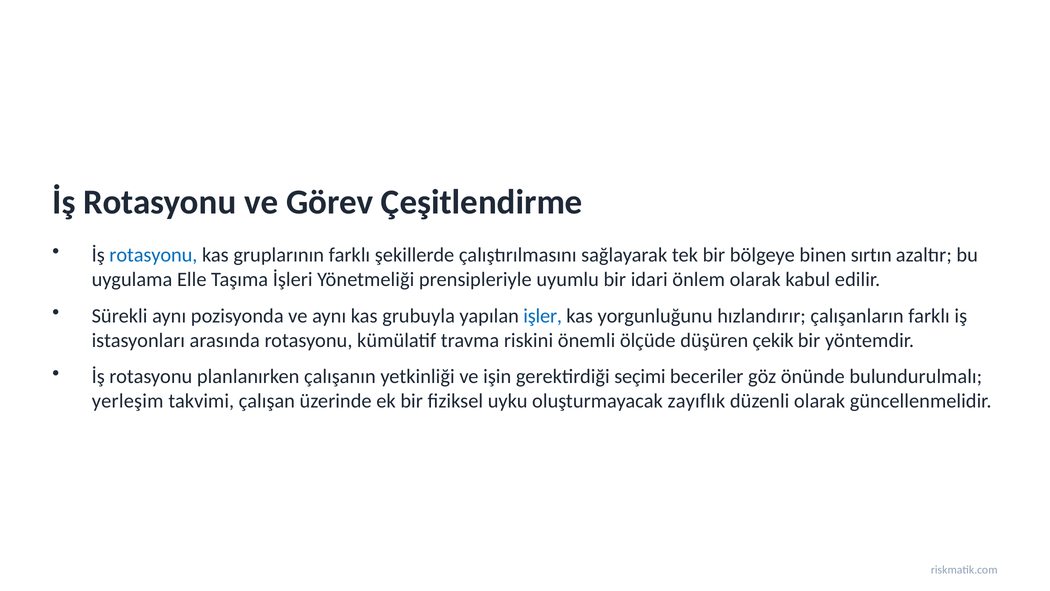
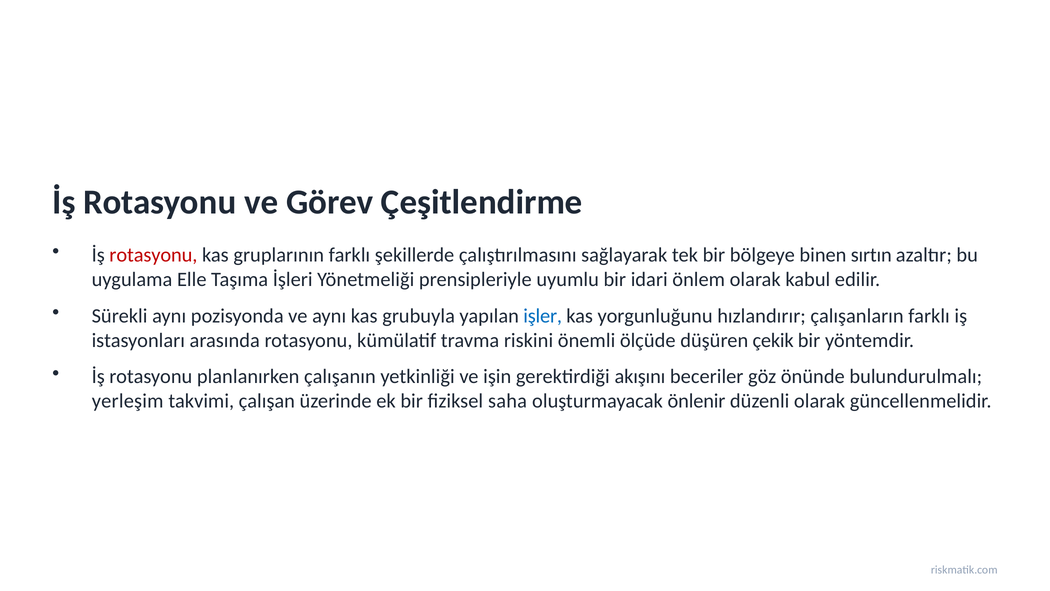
rotasyonu colour: blue -> red (153, 255)
seçimi: seçimi -> akışını (640, 376)
uyku: uyku -> saha (508, 401)
zayıflık: zayıflık -> önlenir (697, 401)
